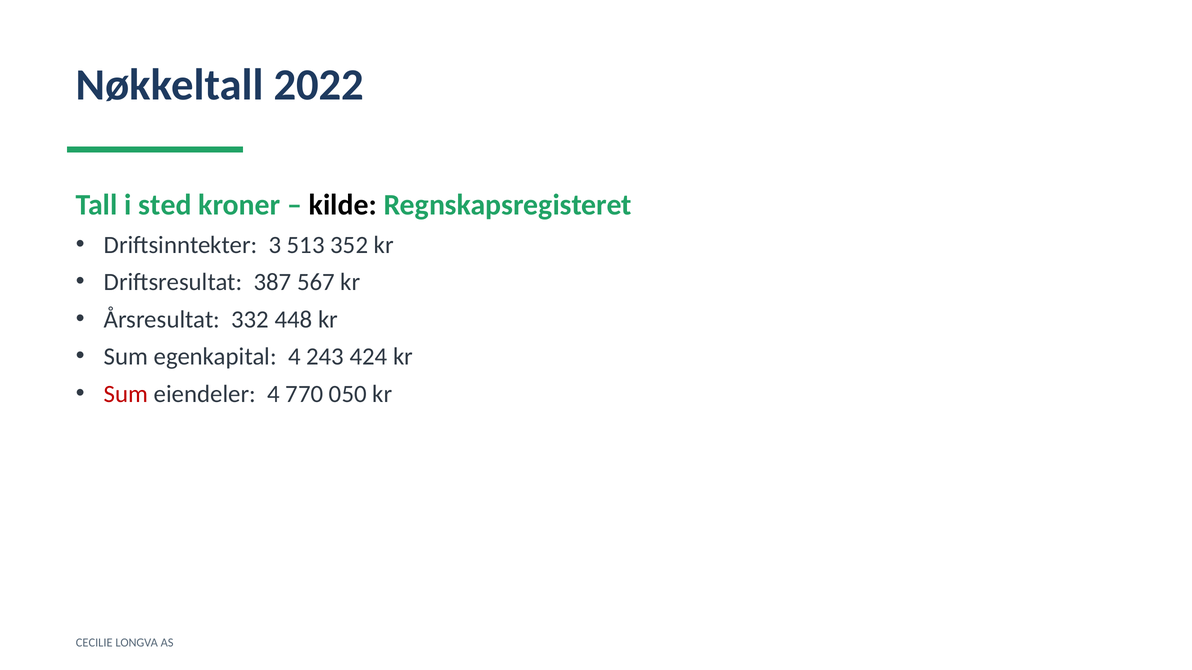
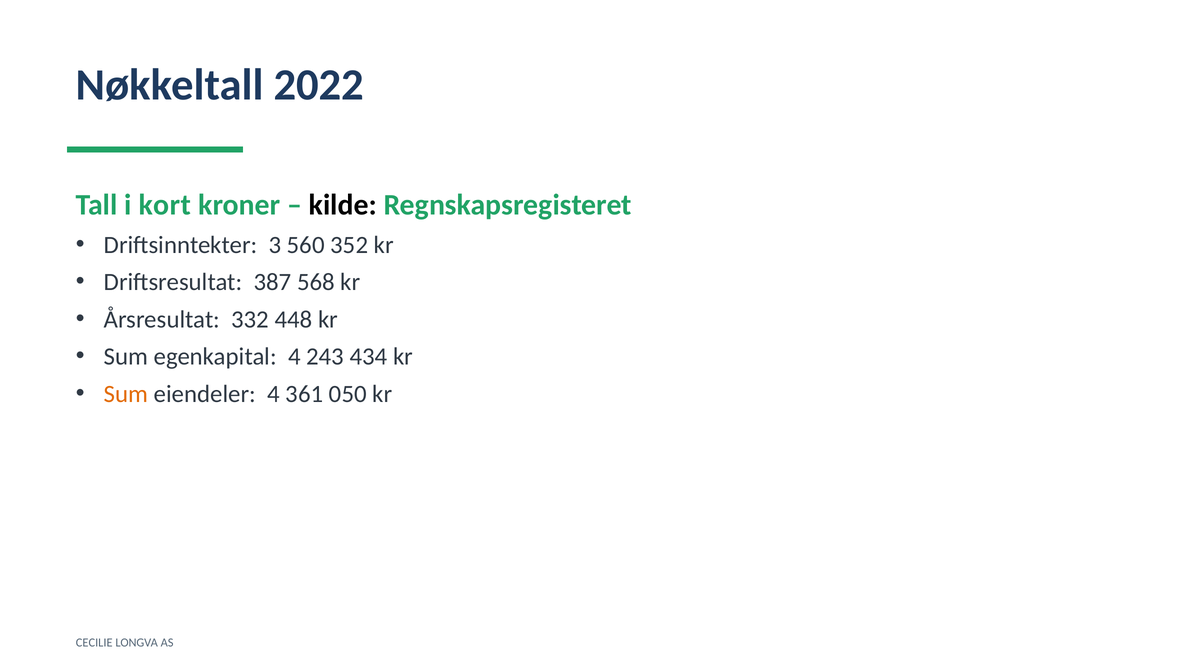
sted: sted -> kort (165, 205)
513: 513 -> 560 (306, 245)
567: 567 -> 568 (316, 282)
424: 424 -> 434 (369, 357)
Sum colour: red -> orange (126, 394)
770: 770 -> 361 (304, 394)
